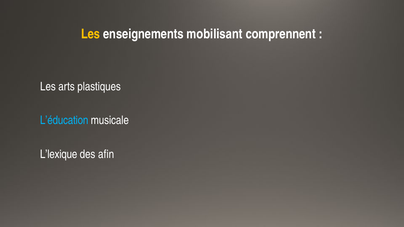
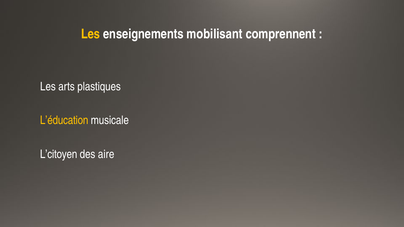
L’éducation colour: light blue -> yellow (64, 121)
L’lexique: L’lexique -> L’citoyen (59, 154)
afin: afin -> aire (106, 154)
